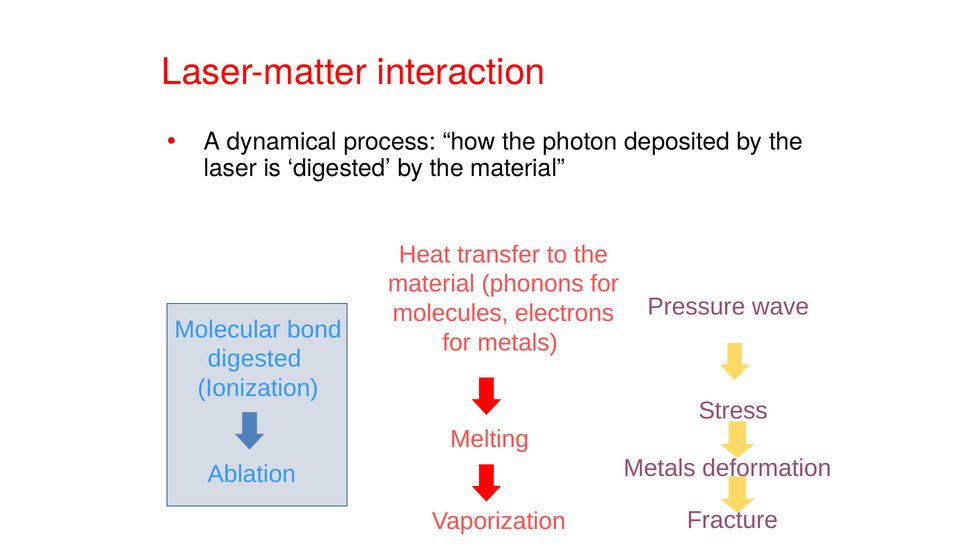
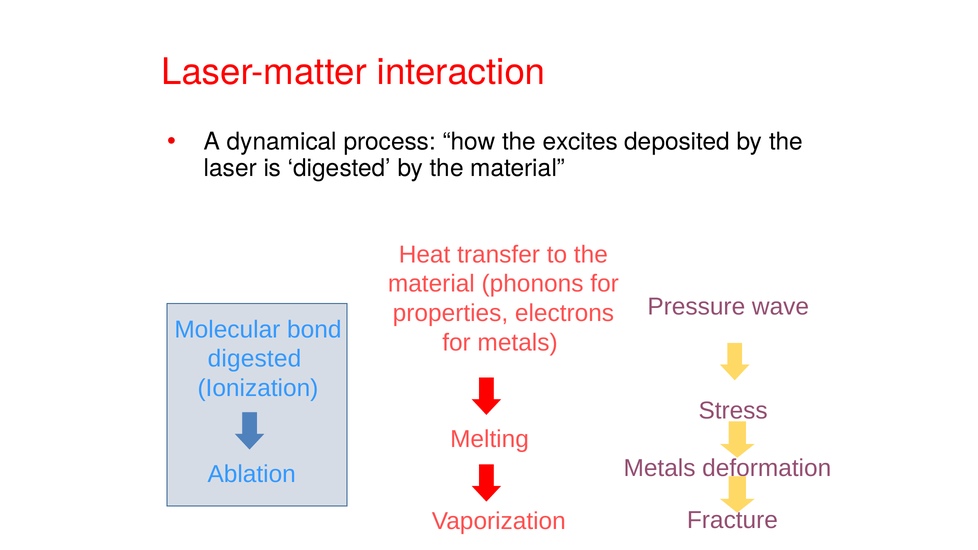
photon: photon -> excites (580, 142)
molecules: molecules -> properties (450, 313)
